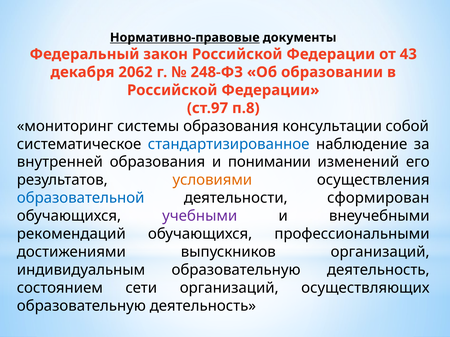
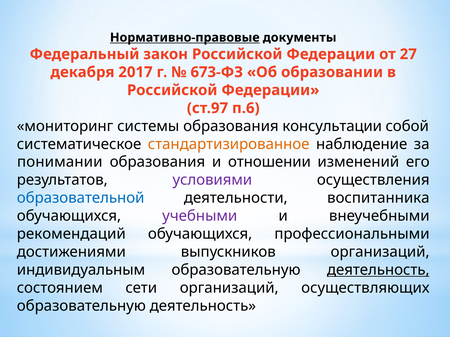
43: 43 -> 27 (408, 54)
2062: 2062 -> 2017 (135, 72)
248-ФЗ: 248-ФЗ -> 673-ФЗ (217, 72)
п.8: п.8 -> п.6 (246, 108)
стандартизированное colour: blue -> orange (229, 144)
внутренней: внутренней -> понимании (60, 162)
понимании: понимании -> отношении (269, 162)
условиями colour: orange -> purple (212, 180)
сформирован: сформирован -> воспитанника (378, 198)
деятельность underline: none -> present (378, 270)
